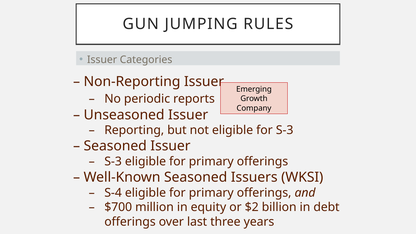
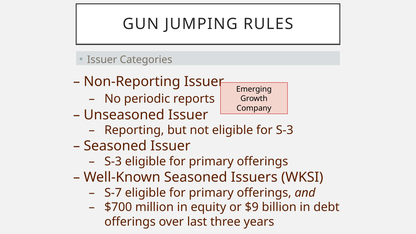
S-4: S-4 -> S-7 (113, 193)
$2: $2 -> $9 (252, 207)
